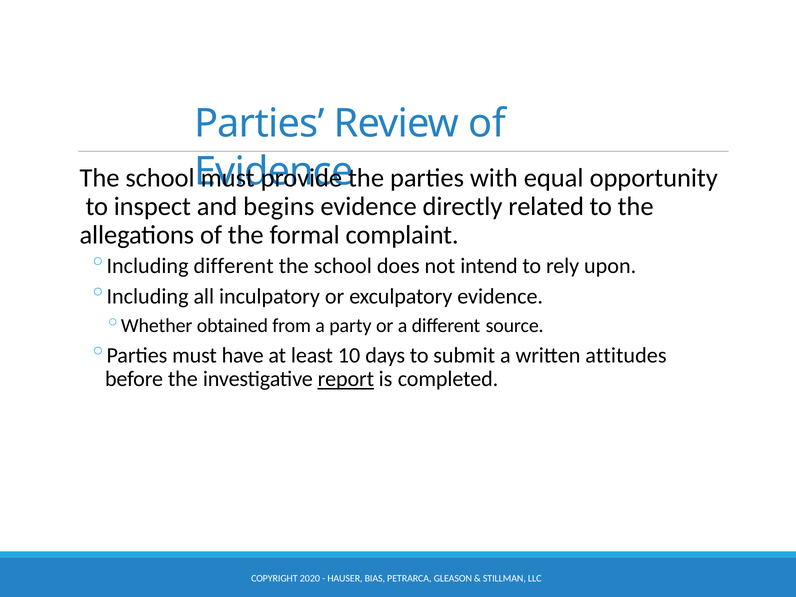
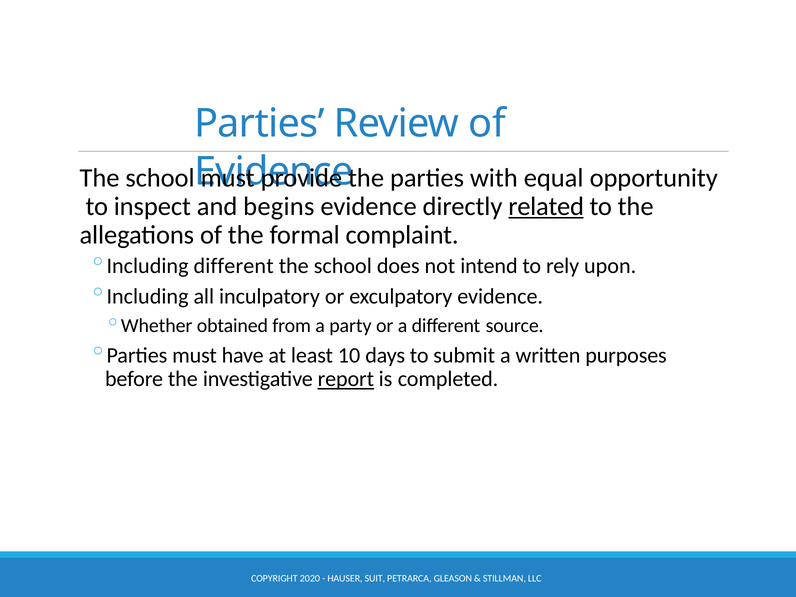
related underline: none -> present (546, 207)
attitudes: attitudes -> purposes (626, 355)
BIAS: BIAS -> SUIT (375, 578)
